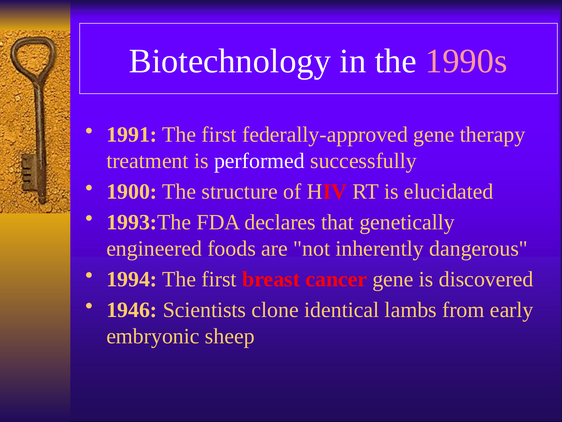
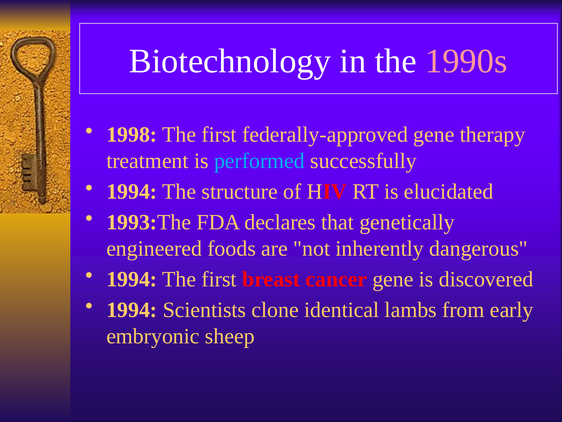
1991: 1991 -> 1998 (132, 135)
performed colour: white -> light blue (259, 161)
1900: 1900 -> 1994 (132, 191)
1946: 1946 -> 1994 (132, 310)
